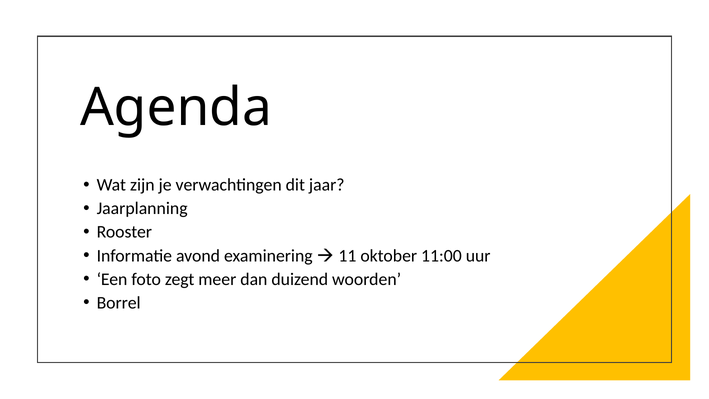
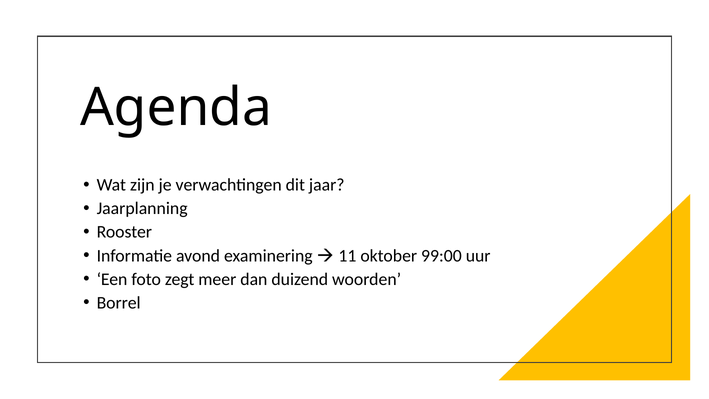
11:00: 11:00 -> 99:00 (441, 256)
